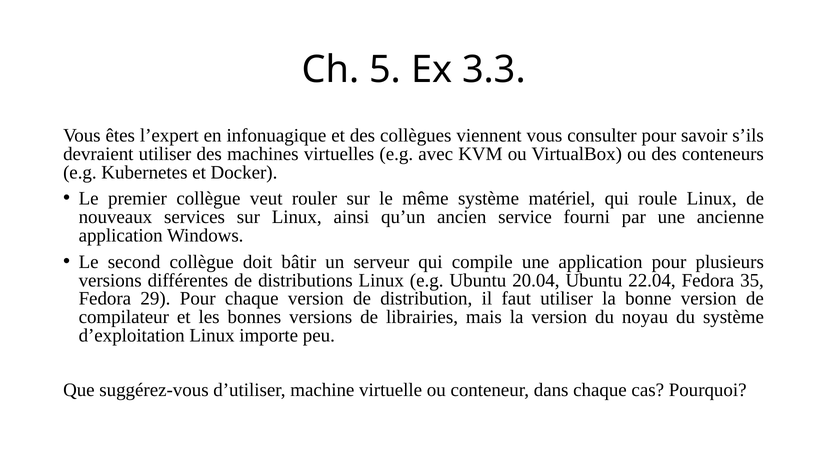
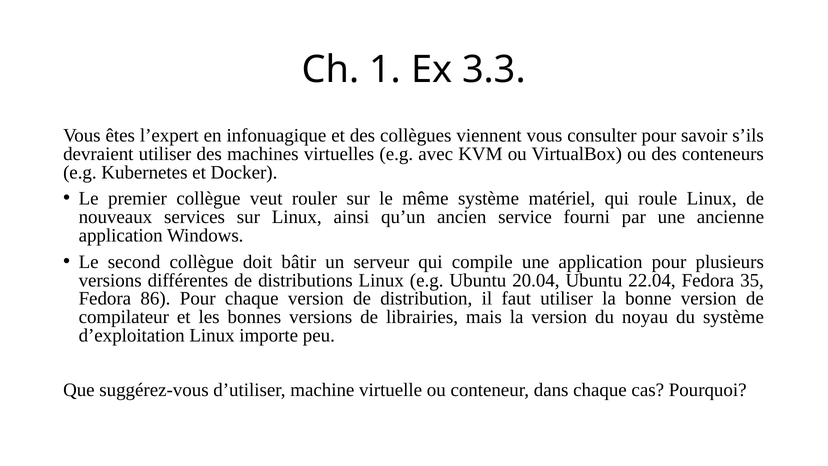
5: 5 -> 1 (385, 70)
29: 29 -> 86 (155, 299)
